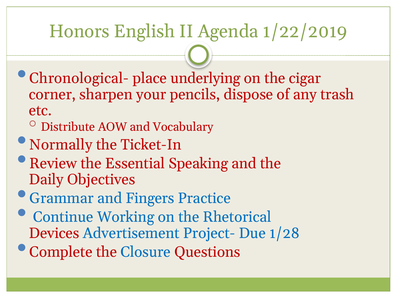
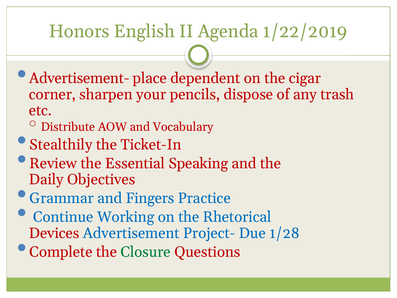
Chronological-: Chronological- -> Advertisement- (79, 78)
underlying: underlying -> dependent (205, 78)
Normally: Normally -> Stealthily (61, 144)
Closure colour: blue -> green (146, 252)
